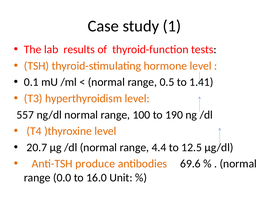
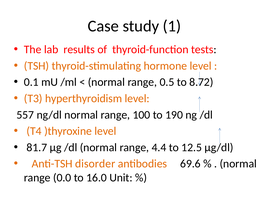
1.41: 1.41 -> 8.72 (201, 82)
20.7: 20.7 -> 81.7 (37, 147)
produce: produce -> disorder (95, 164)
